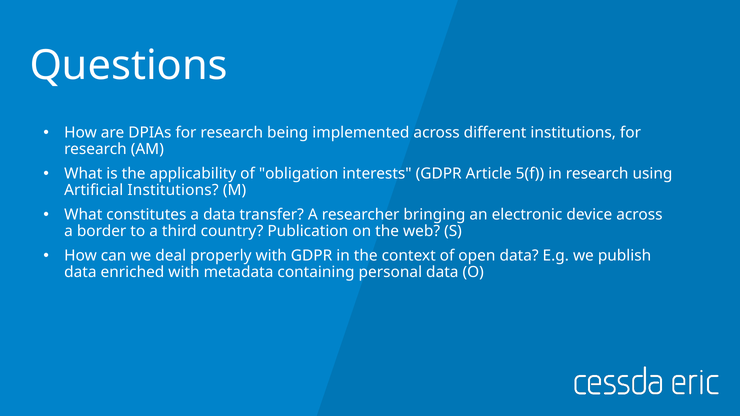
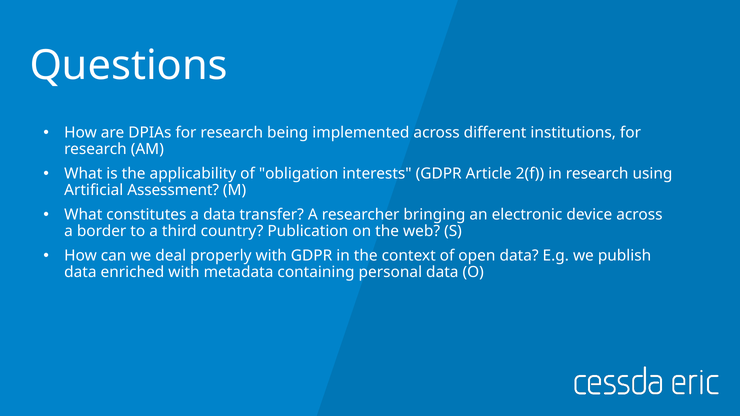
5(f: 5(f -> 2(f (530, 174)
Artificial Institutions: Institutions -> Assessment (173, 190)
